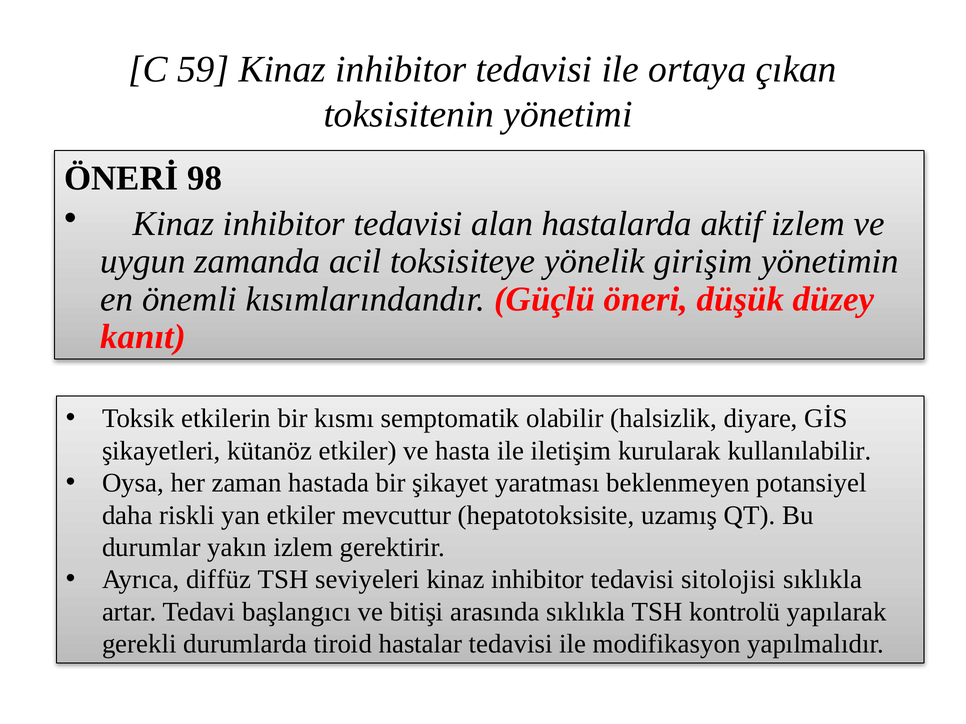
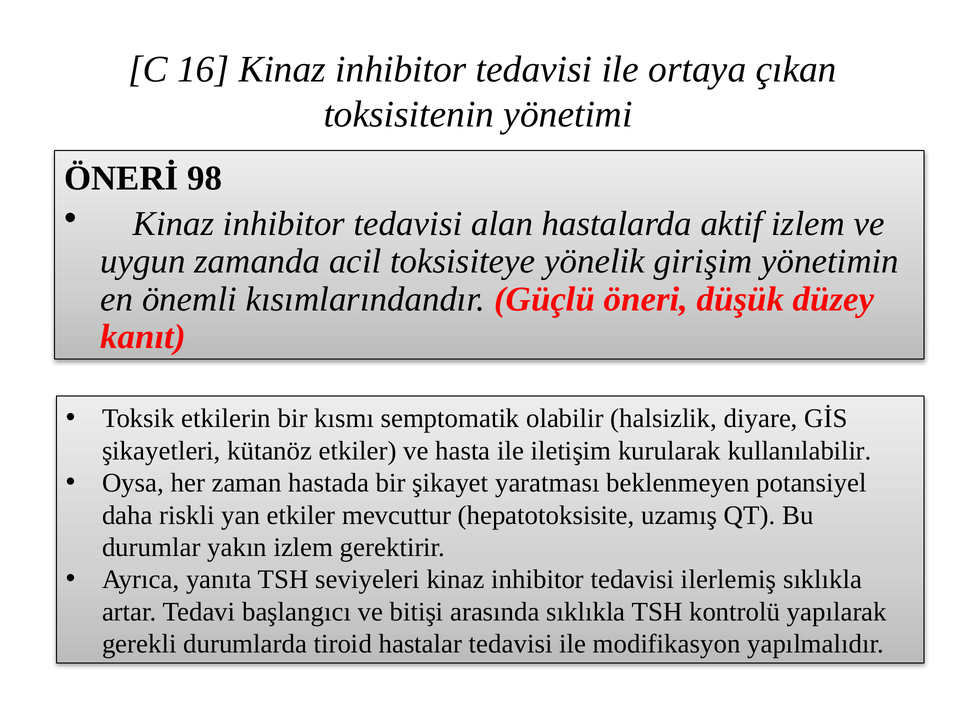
59: 59 -> 16 (203, 69)
diffüz: diffüz -> yanıta (219, 580)
sitolojisi: sitolojisi -> ilerlemiş (729, 580)
